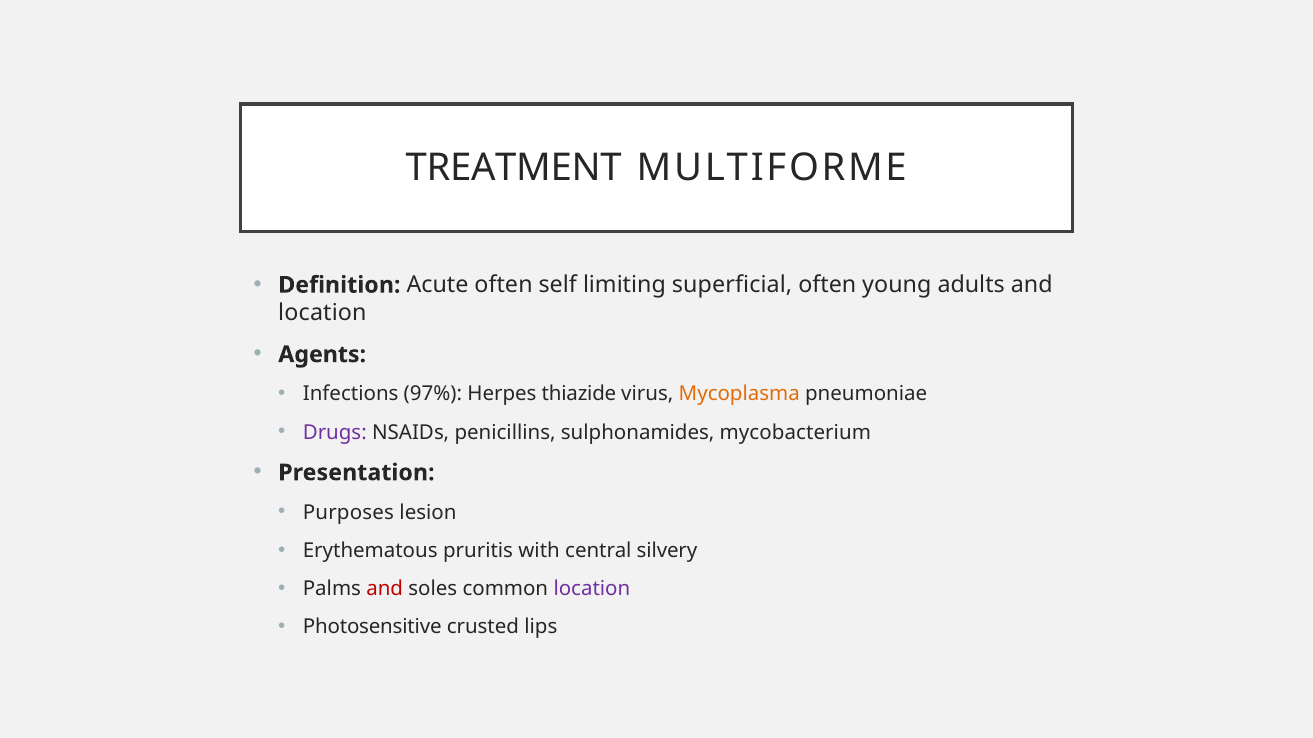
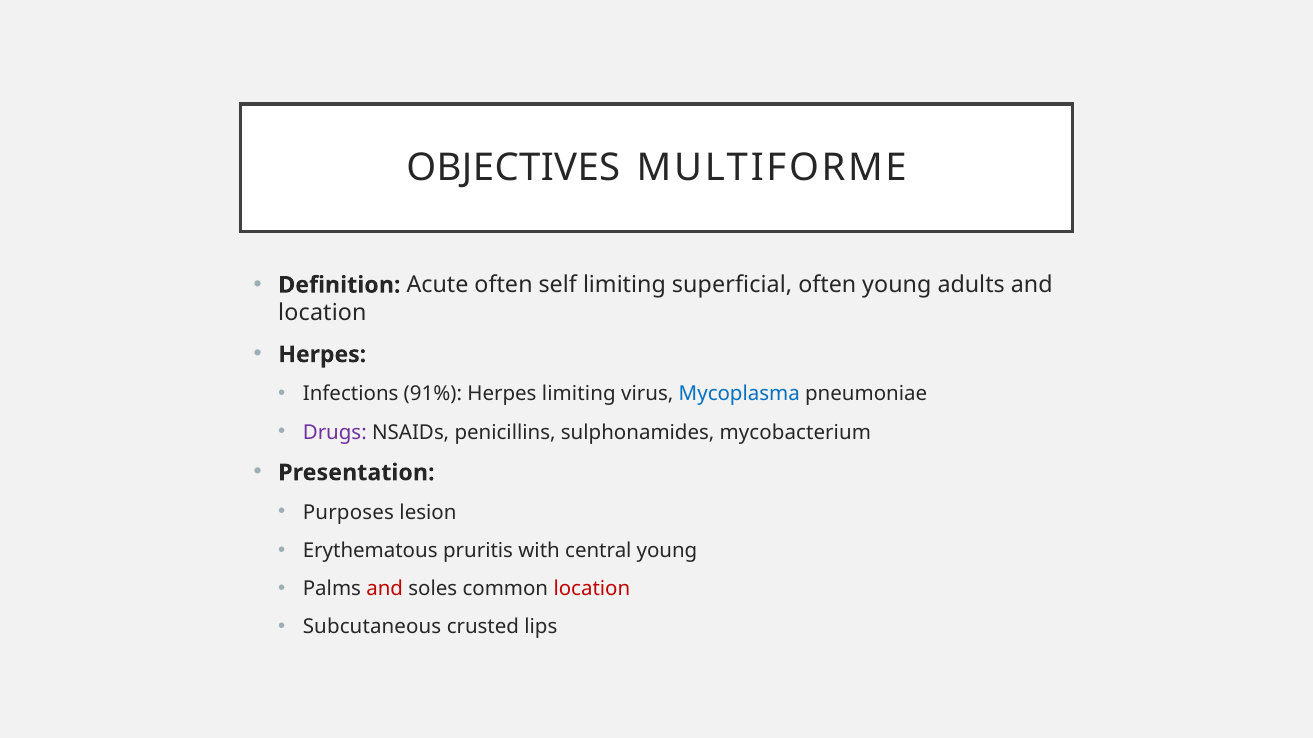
TREATMENT: TREATMENT -> OBJECTIVES (513, 168)
Agents: Agents -> Herpes (322, 355)
97%: 97% -> 91% (433, 394)
Herpes thiazide: thiazide -> limiting (579, 394)
Mycoplasma colour: orange -> blue (739, 394)
central silvery: silvery -> young (667, 551)
location colour: purple -> red (592, 589)
Photosensitive: Photosensitive -> Subcutaneous (372, 628)
